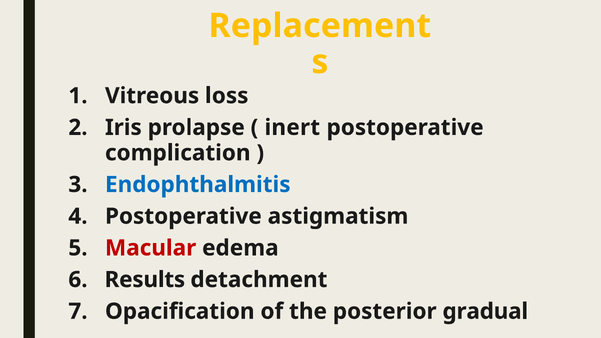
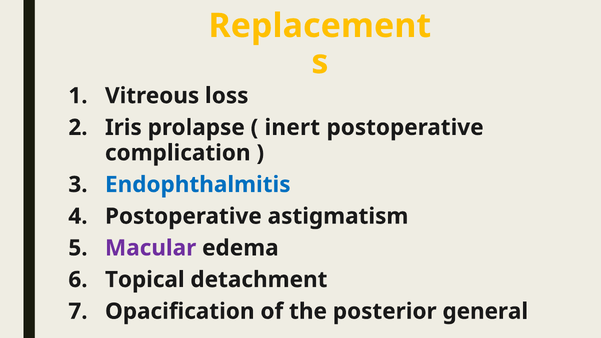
Macular colour: red -> purple (151, 248)
Results: Results -> Topical (145, 280)
gradual: gradual -> general (485, 311)
